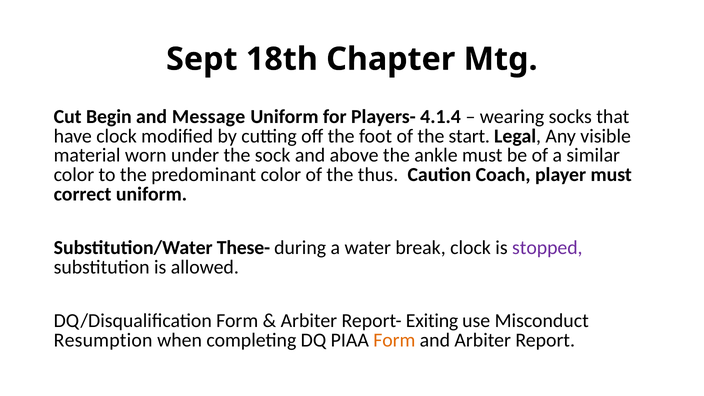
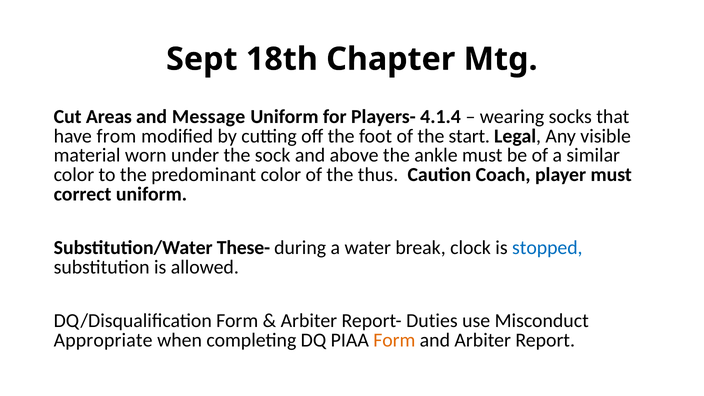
Begin: Begin -> Areas (109, 117)
have clock: clock -> from (116, 136)
stopped colour: purple -> blue (547, 248)
Exiting: Exiting -> Duties (432, 321)
Resumption: Resumption -> Appropriate (103, 340)
